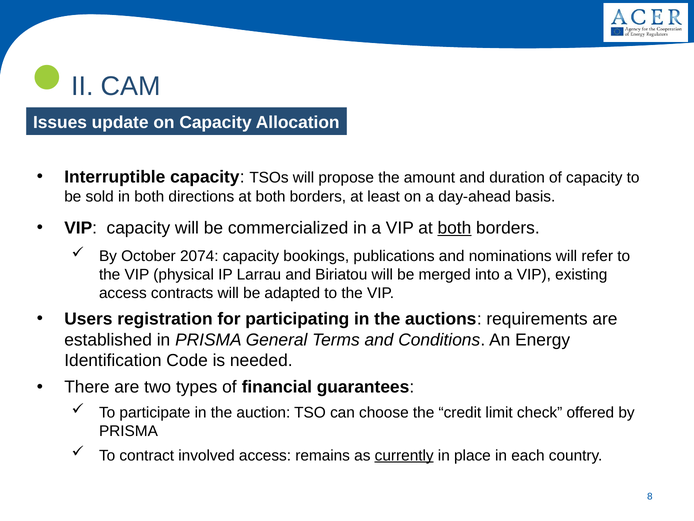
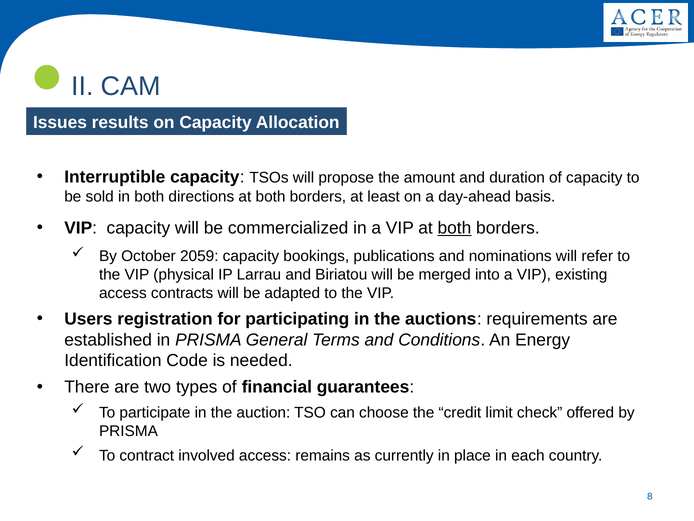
update: update -> results (120, 122)
2074: 2074 -> 2059 (199, 256)
currently underline: present -> none (404, 455)
